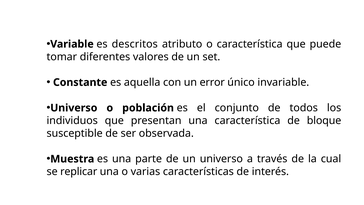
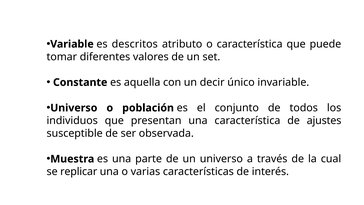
error: error -> decir (212, 82)
bloque: bloque -> ajustes (324, 121)
